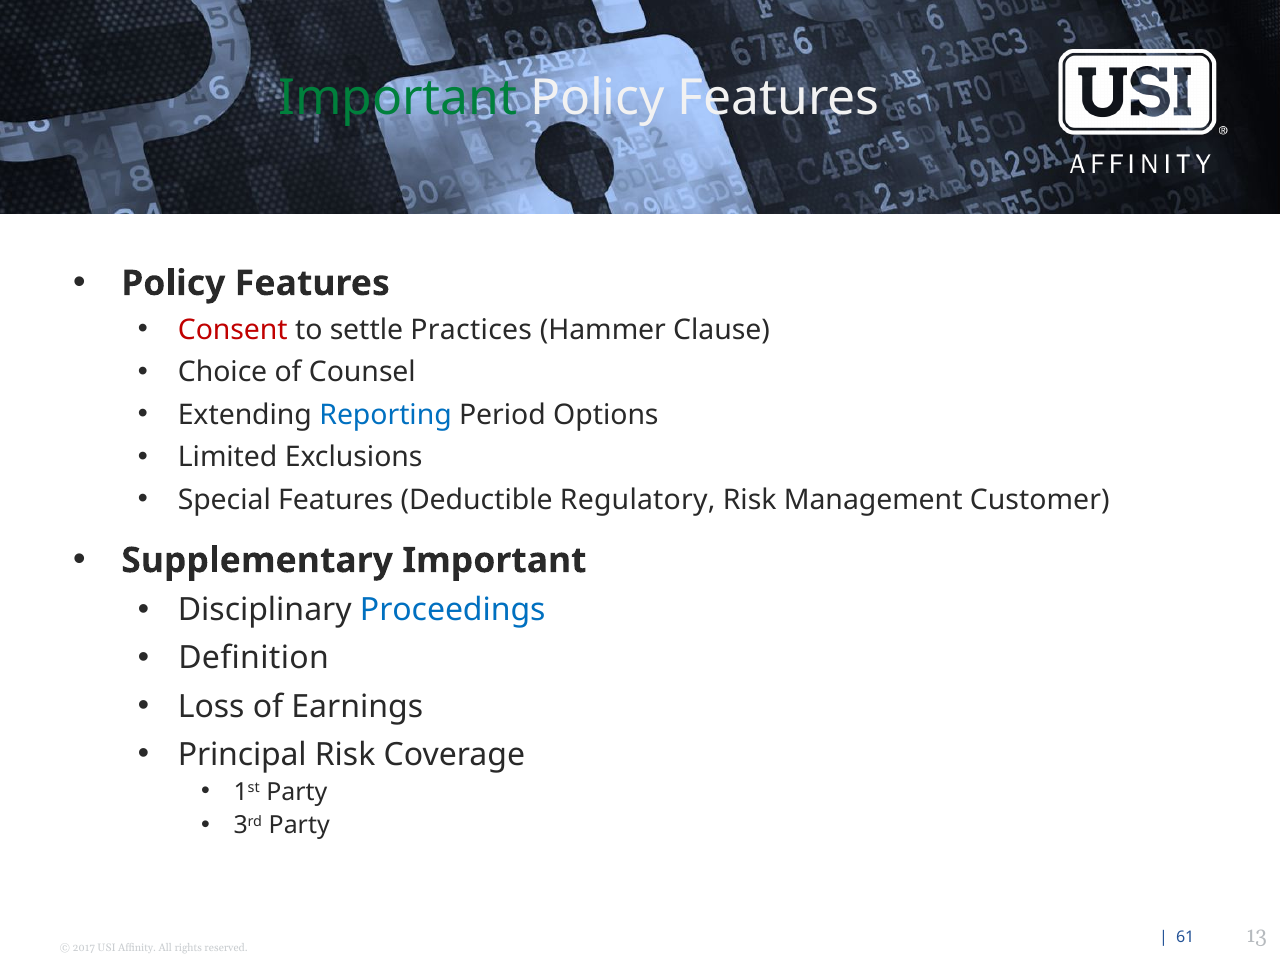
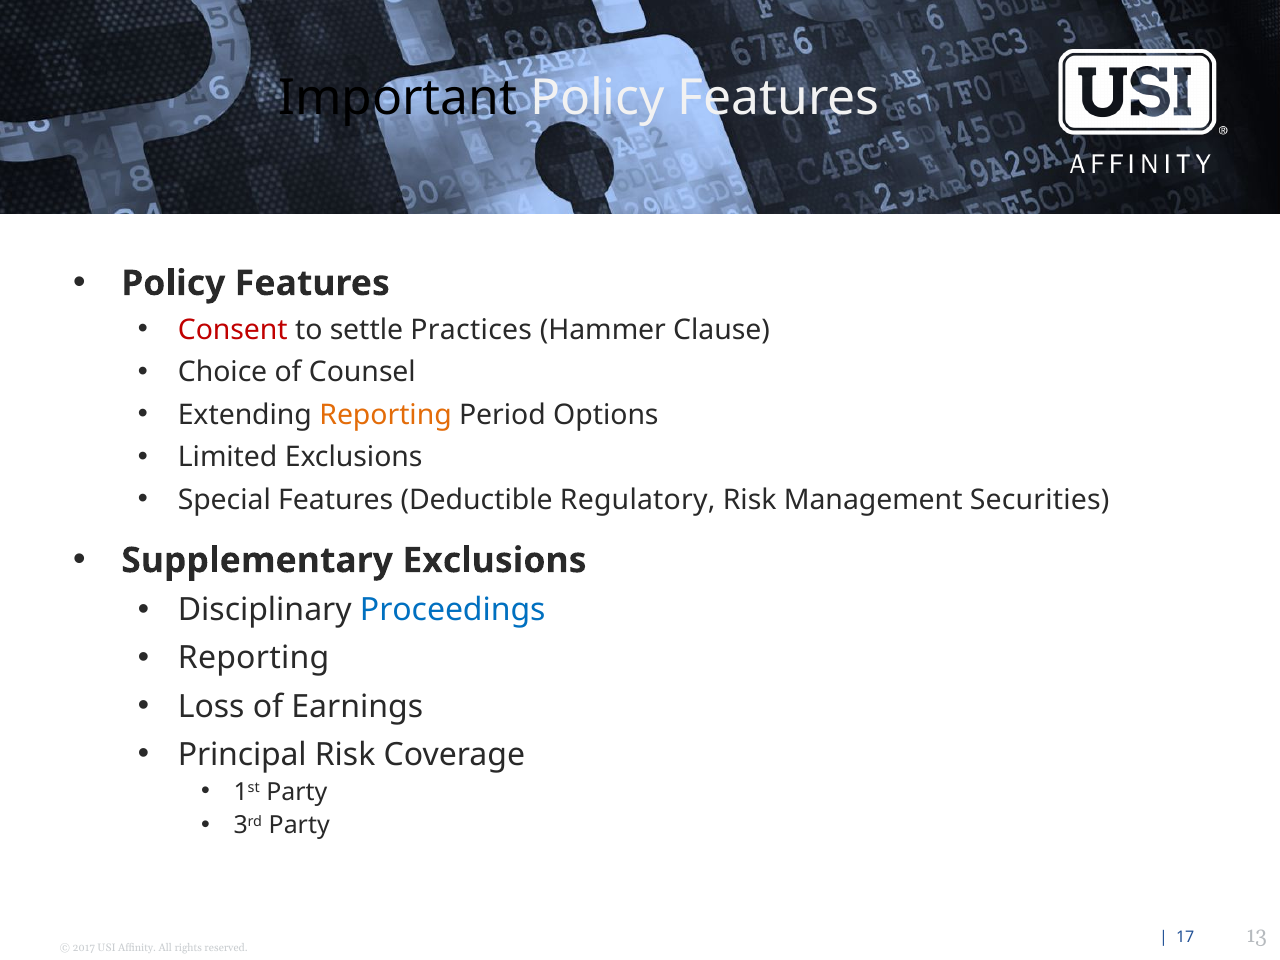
Important colour: green -> black (398, 98)
Reporting colour: blue -> orange (386, 415)
Customer: Customer -> Securities (1040, 500)
Supplementary Important: Important -> Exclusions (494, 560)
Definition: Definition -> Reporting (254, 658)
61: 61 -> 17 (1185, 937)
